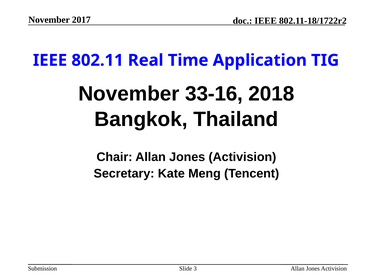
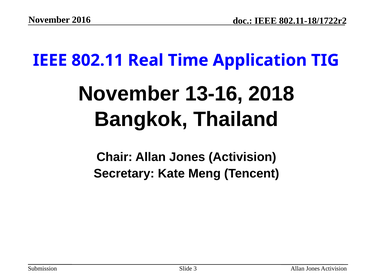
2017: 2017 -> 2016 (81, 20)
33-16: 33-16 -> 13-16 (214, 94)
